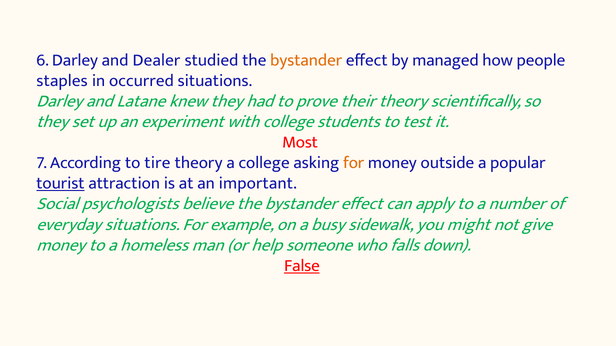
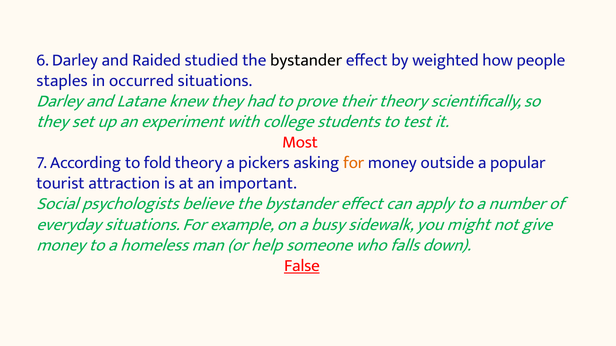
Dealer: Dealer -> Raided (157, 60)
bystander colour: orange -> black (306, 60)
managed: managed -> weighted (445, 60)
tire: tire -> fold (158, 163)
a college: college -> pickers (264, 163)
tourist underline: present -> none (60, 184)
